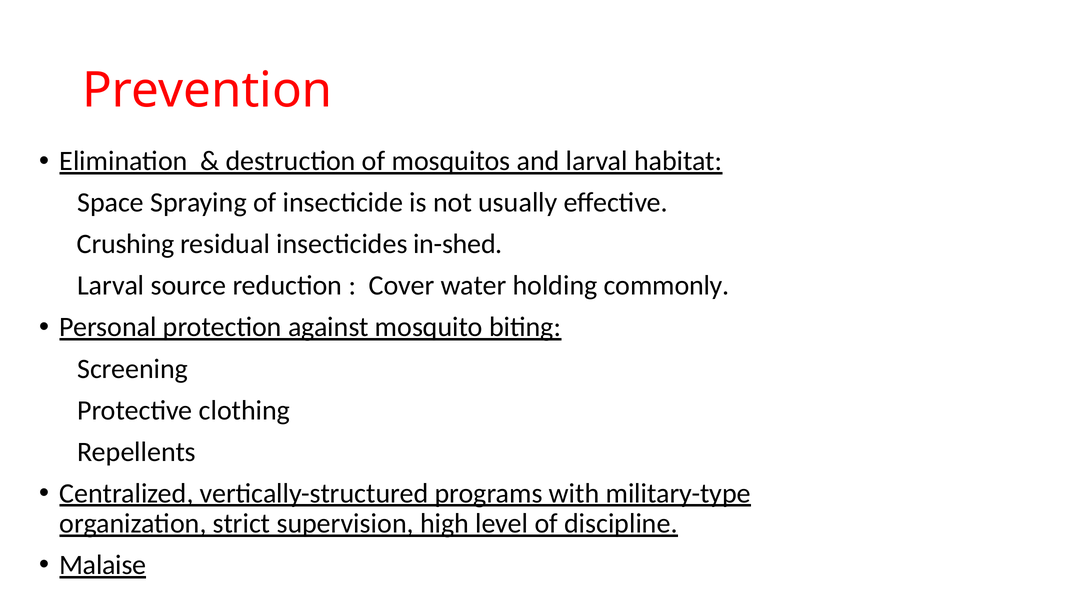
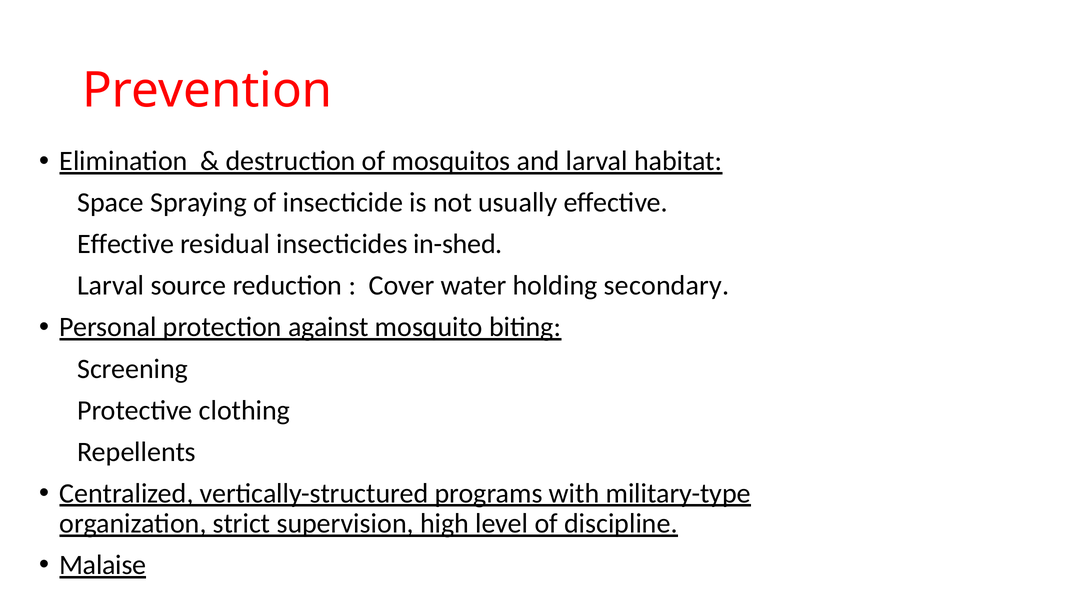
Crushing: Crushing -> Effective (126, 244)
commonly: commonly -> secondary (667, 286)
